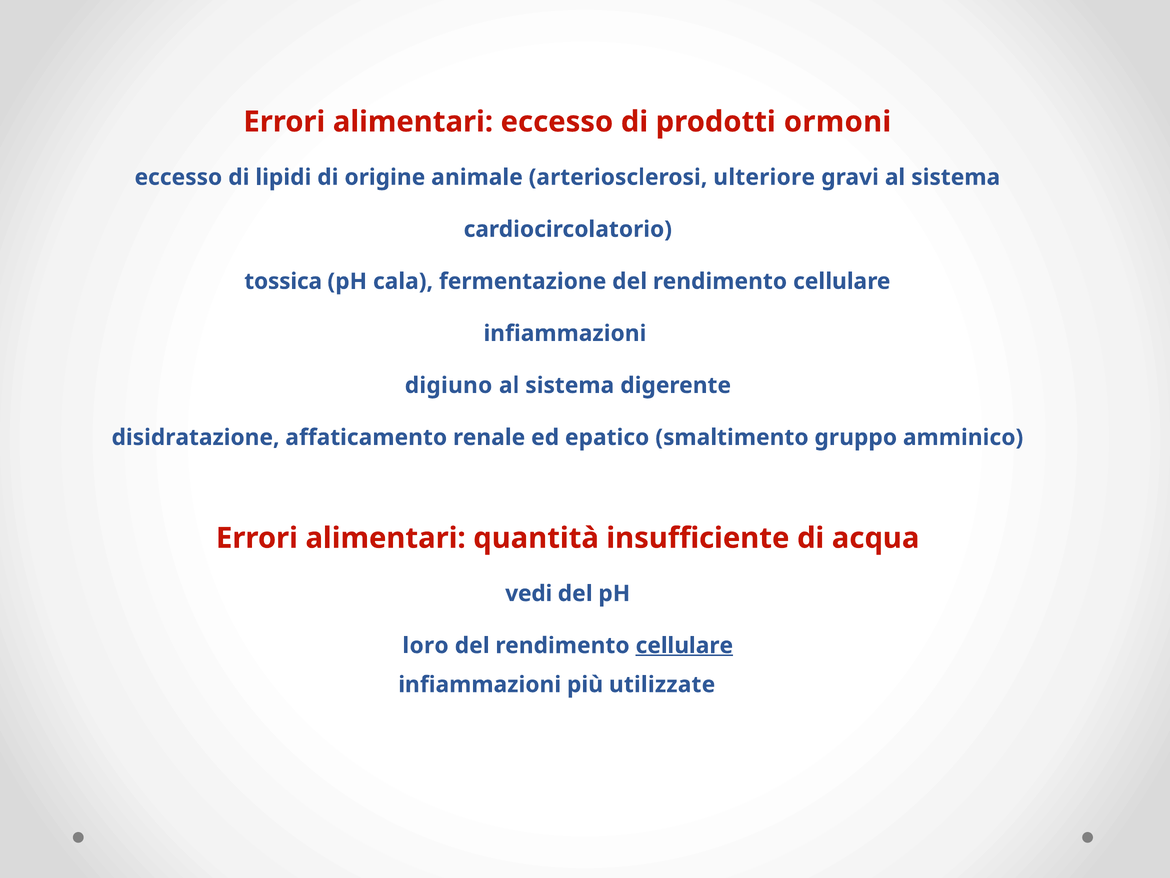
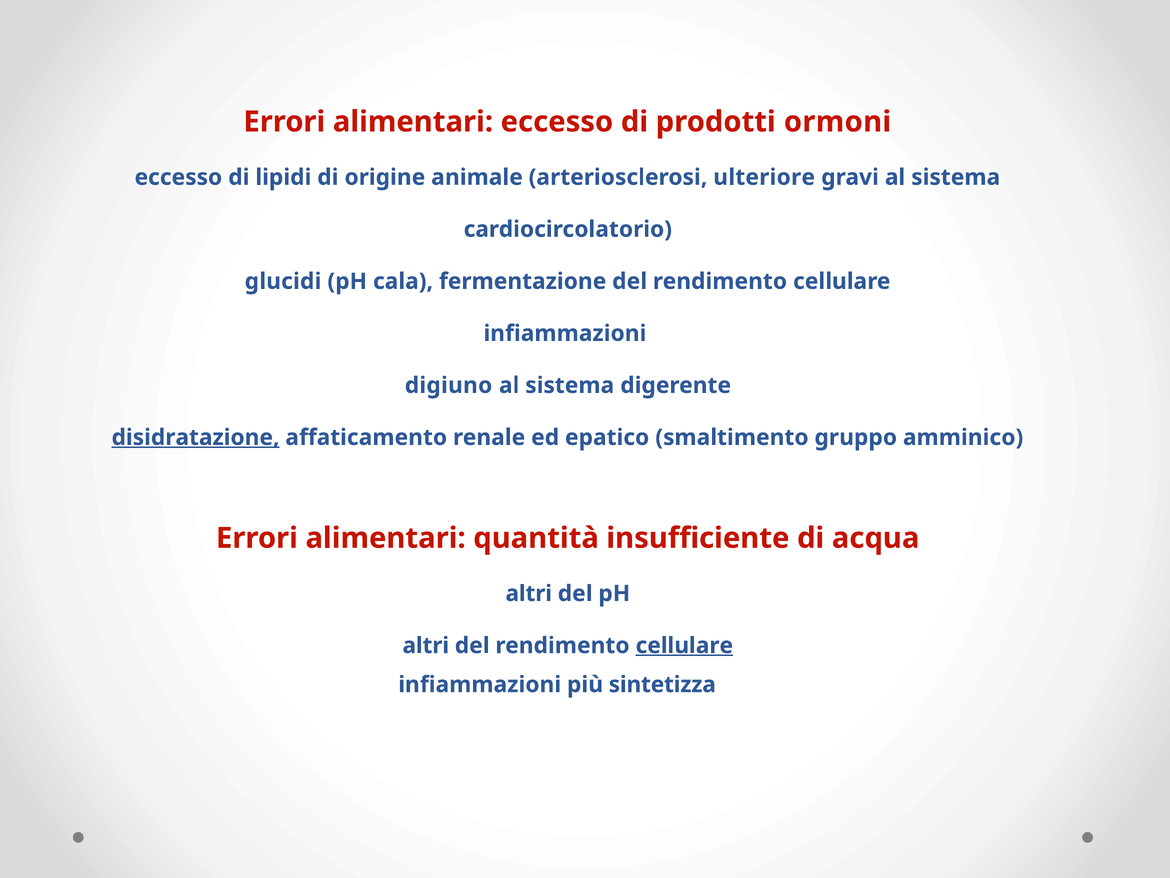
tossica: tossica -> glucidi (283, 281)
disidratazione underline: none -> present (196, 437)
vedi: vedi -> altri (529, 593)
loro: loro -> altri (426, 645)
utilizzate: utilizzate -> sintetizza (662, 684)
